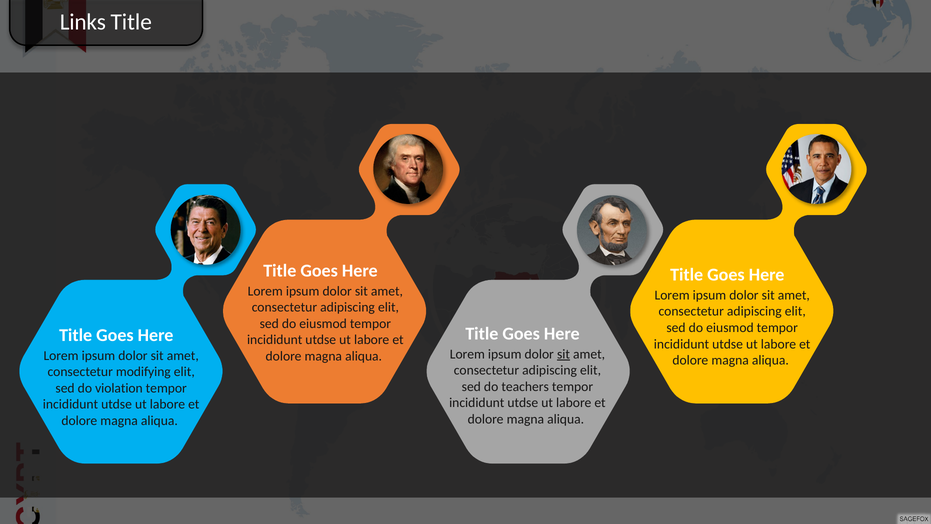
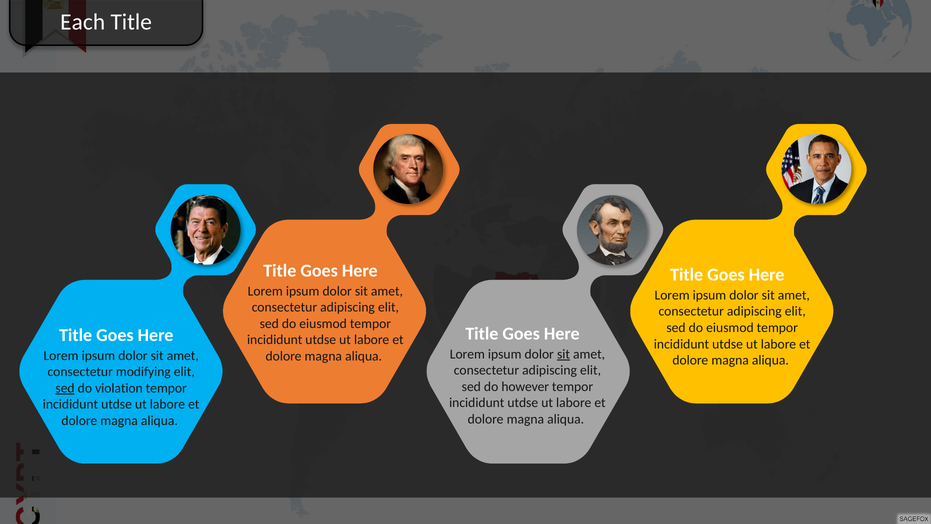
Links: Links -> Each (83, 22)
teachers: teachers -> however (525, 386)
sed underline: none -> present (65, 388)
